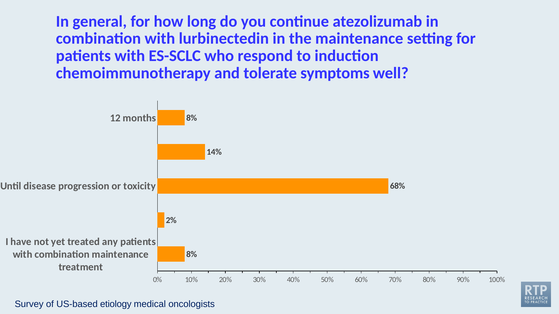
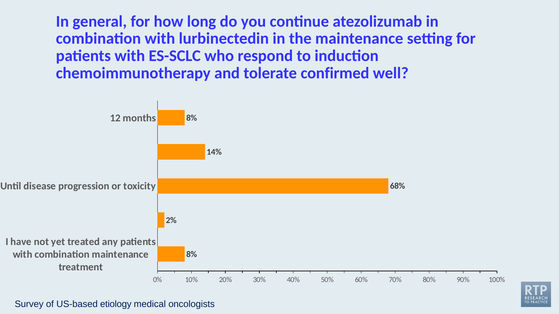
symptoms: symptoms -> confirmed (335, 73)
